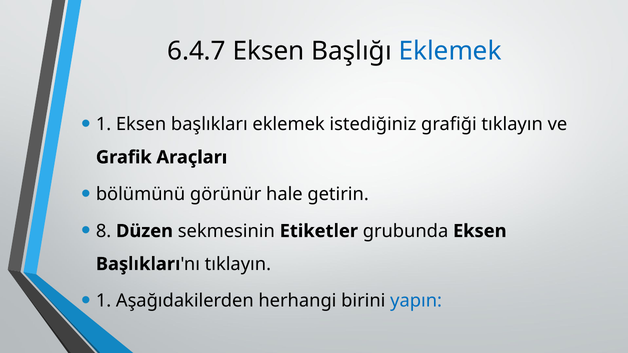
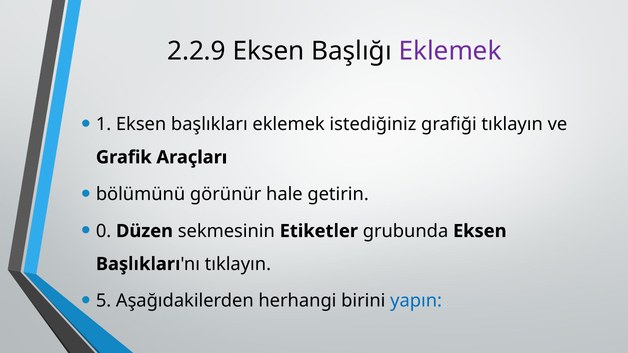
6.4.7: 6.4.7 -> 2.2.9 (197, 51)
Eklemek colour: blue -> purple (450, 51)
8: 8 -> 0 (104, 231)
1: 1 -> 5 (104, 301)
